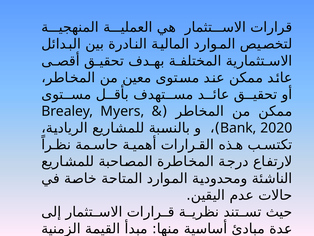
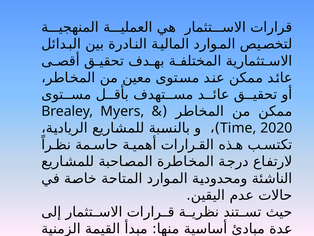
Bank: Bank -> Time (238, 128)
